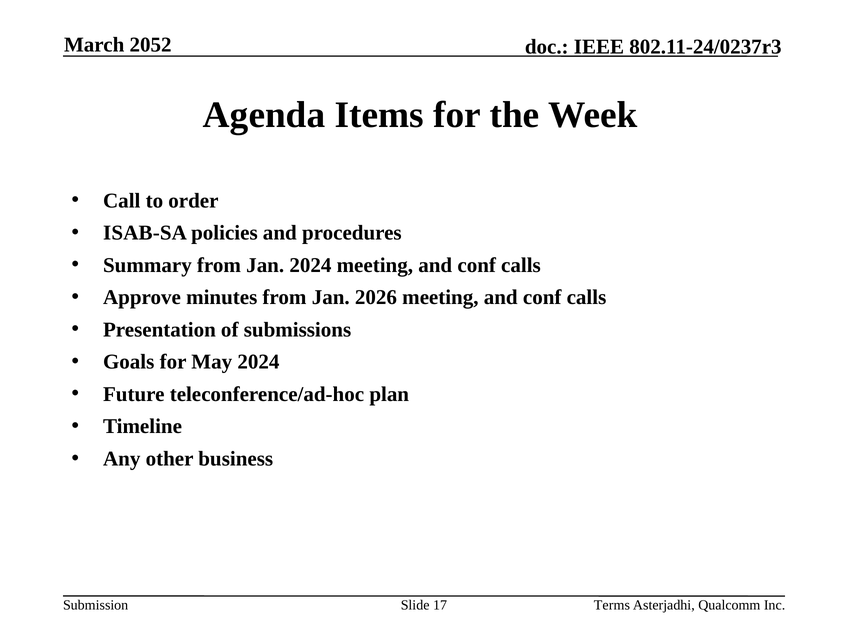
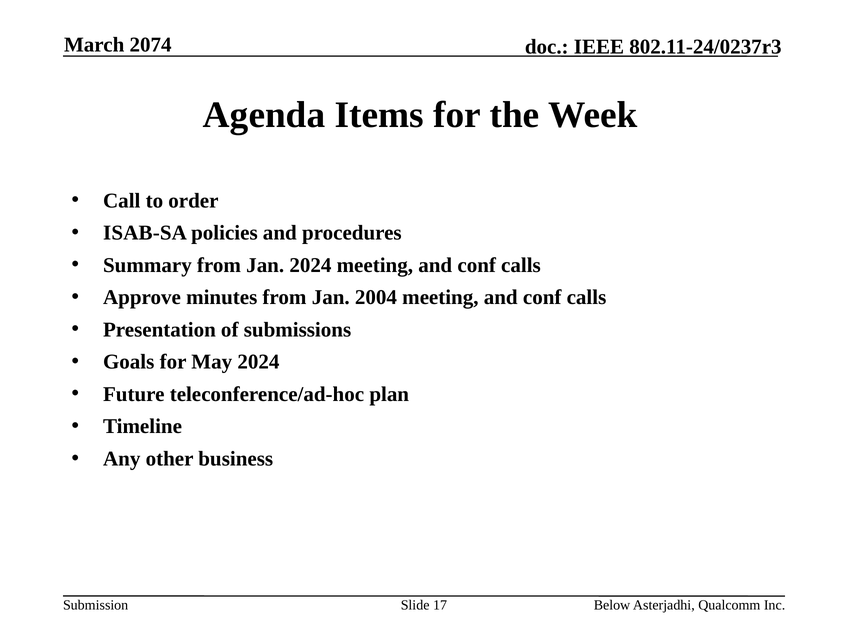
2052: 2052 -> 2074 (151, 45)
2026: 2026 -> 2004 (376, 297)
Terms: Terms -> Below (612, 605)
